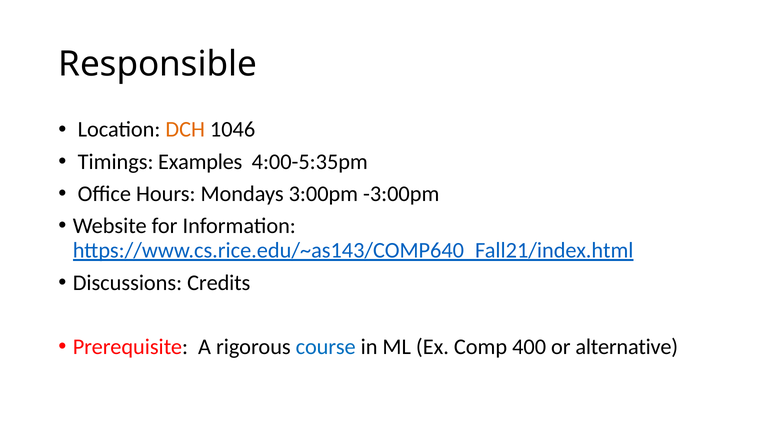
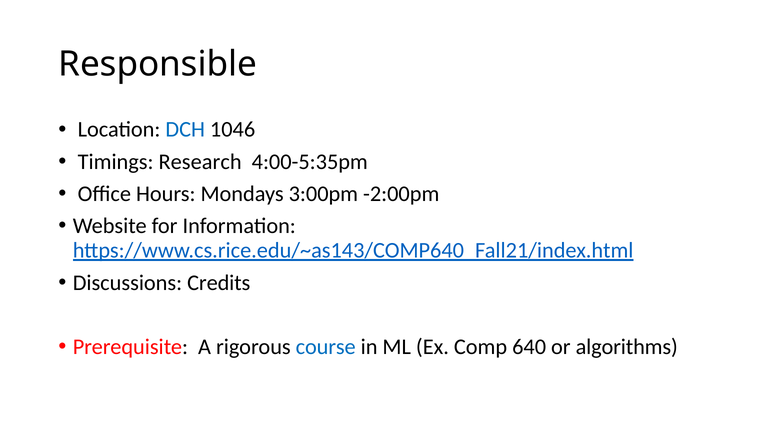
DCH colour: orange -> blue (185, 130)
Examples: Examples -> Research (200, 162)
-3:00pm: -3:00pm -> -2:00pm (401, 194)
400: 400 -> 640 (529, 347)
alternative: alternative -> algorithms (627, 347)
